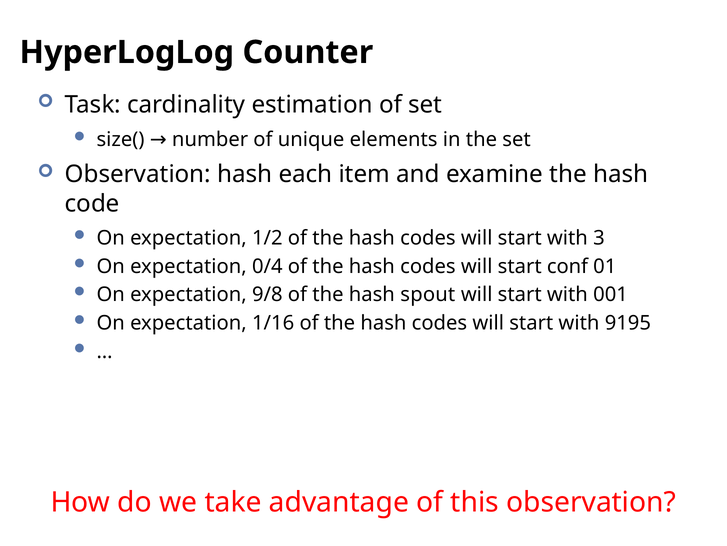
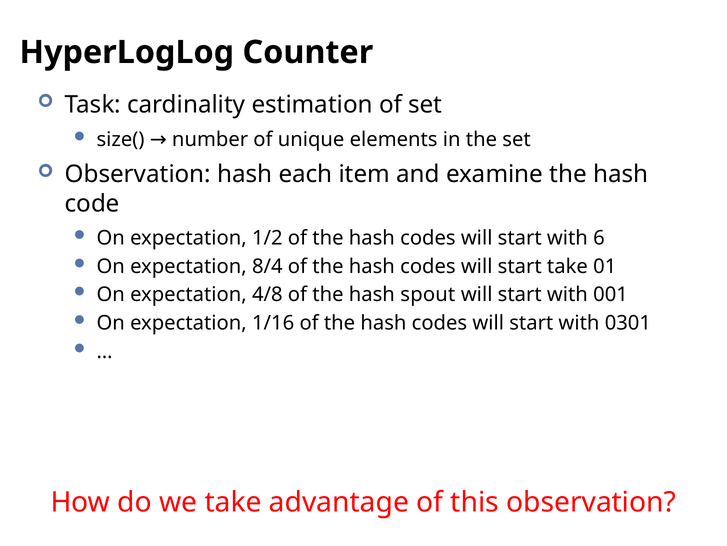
3: 3 -> 6 (599, 238)
0/4: 0/4 -> 8/4 (267, 266)
start conf: conf -> take (567, 266)
9/8: 9/8 -> 4/8 (267, 294)
9195: 9195 -> 0301 (628, 323)
